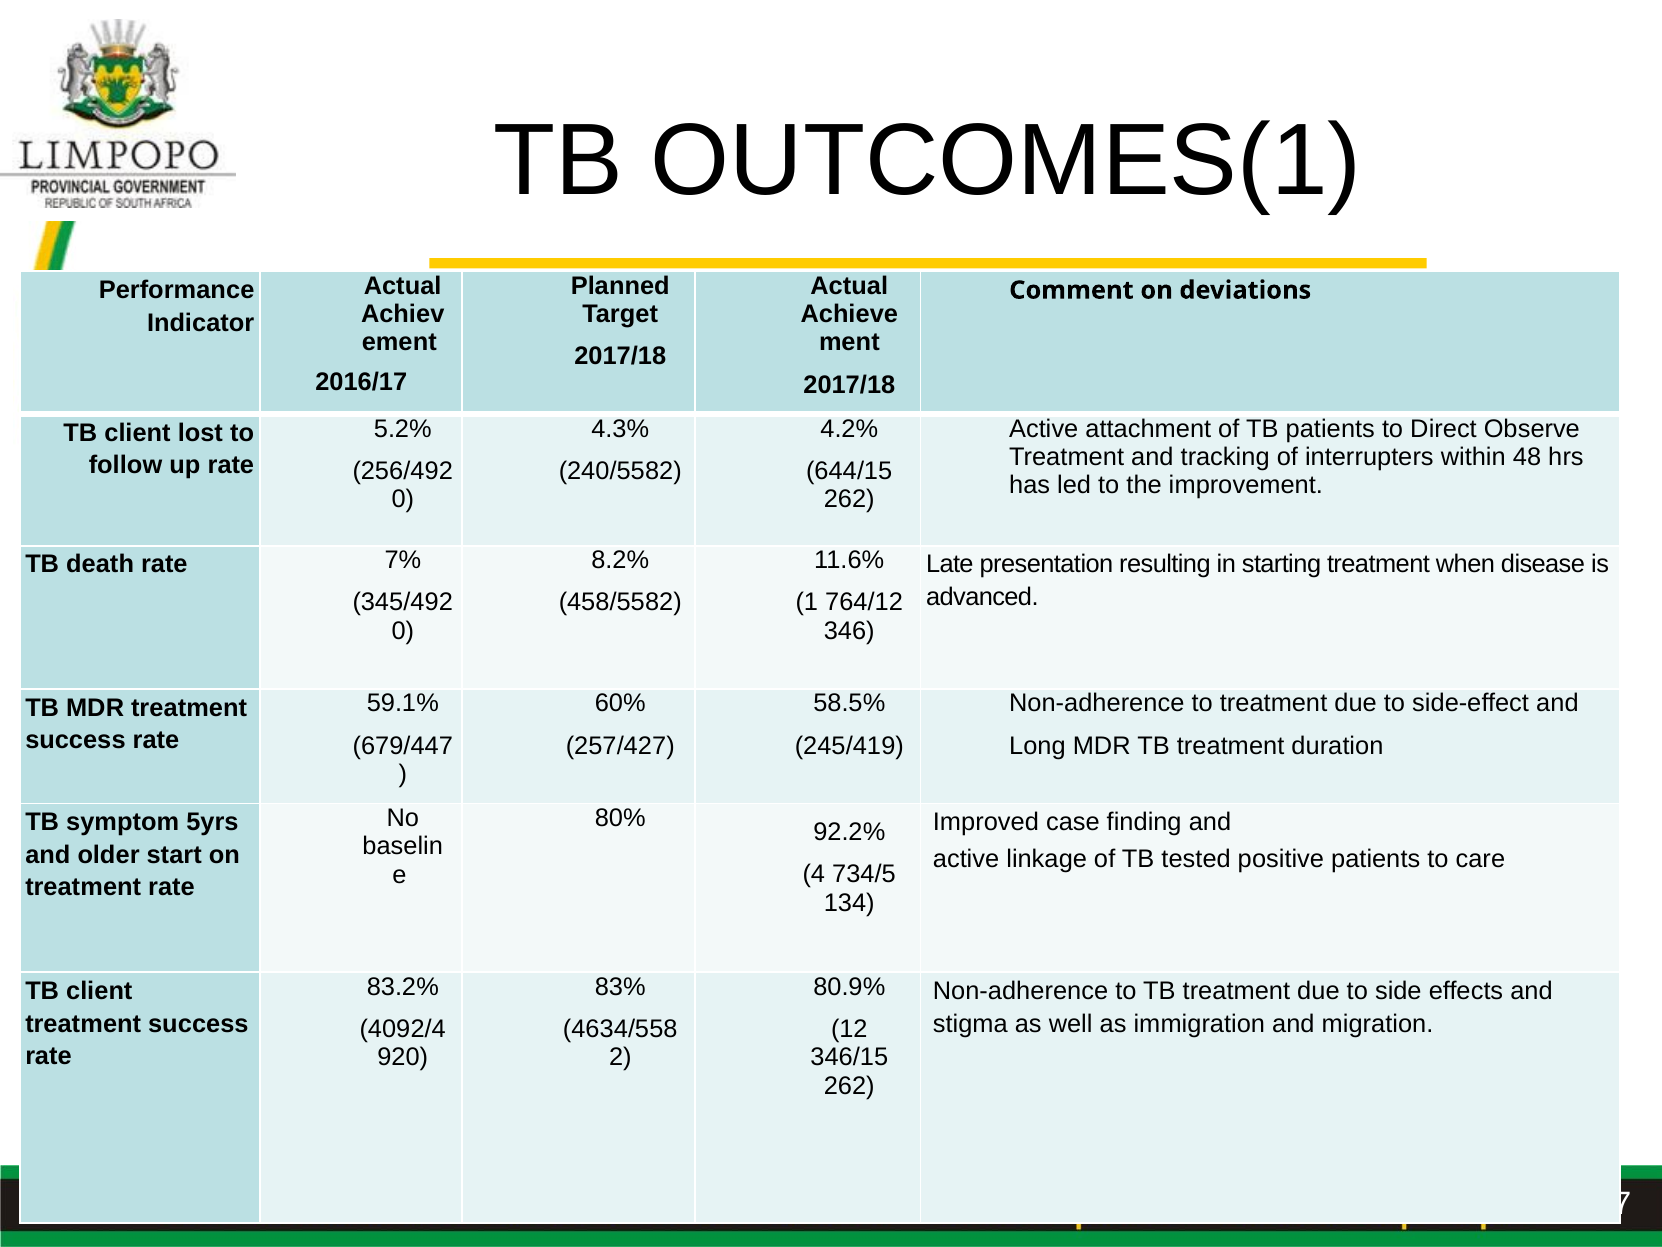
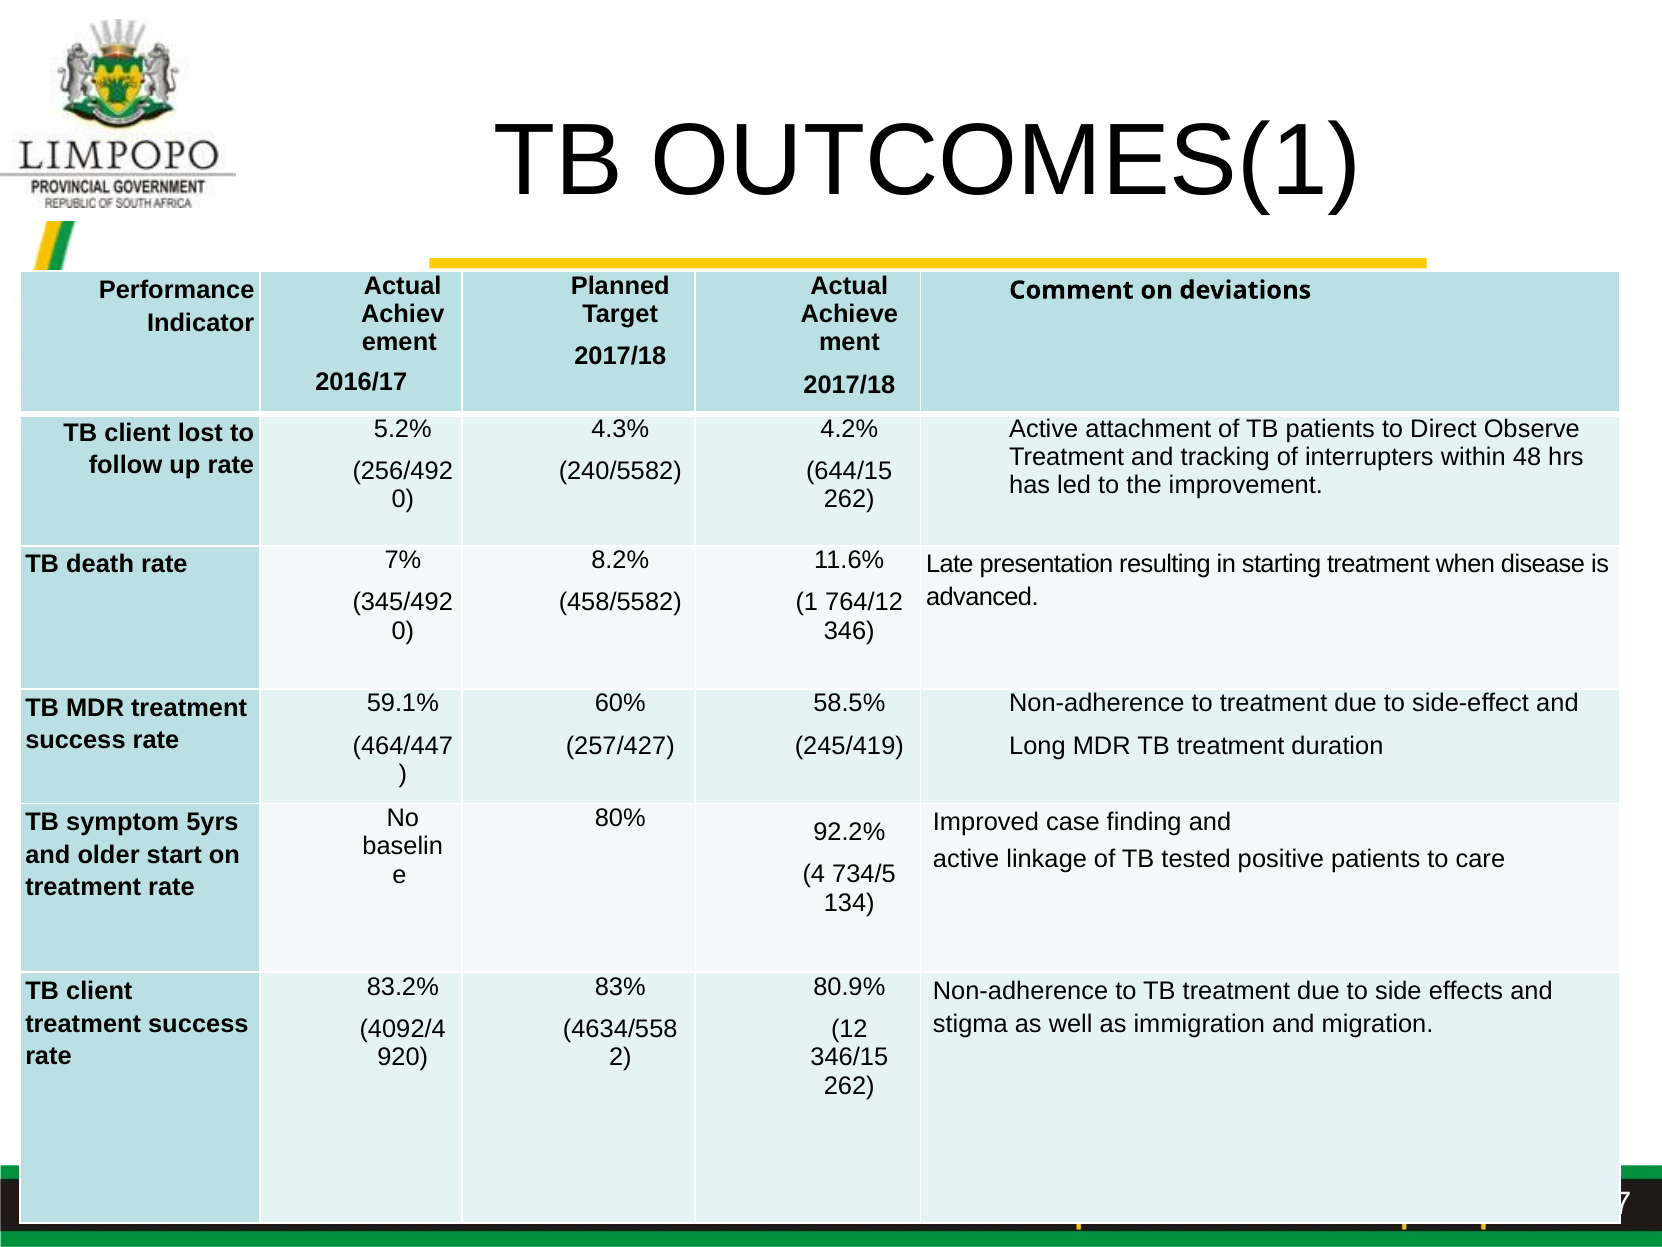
679/447: 679/447 -> 464/447 (403, 745)
